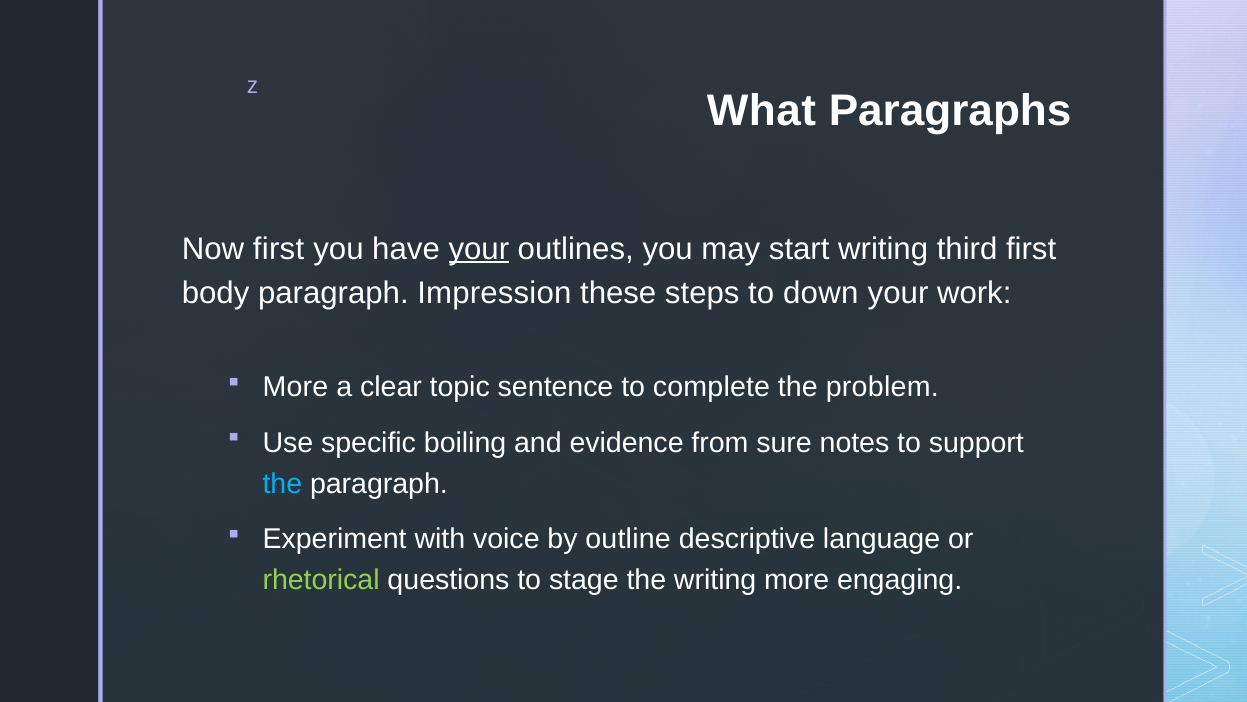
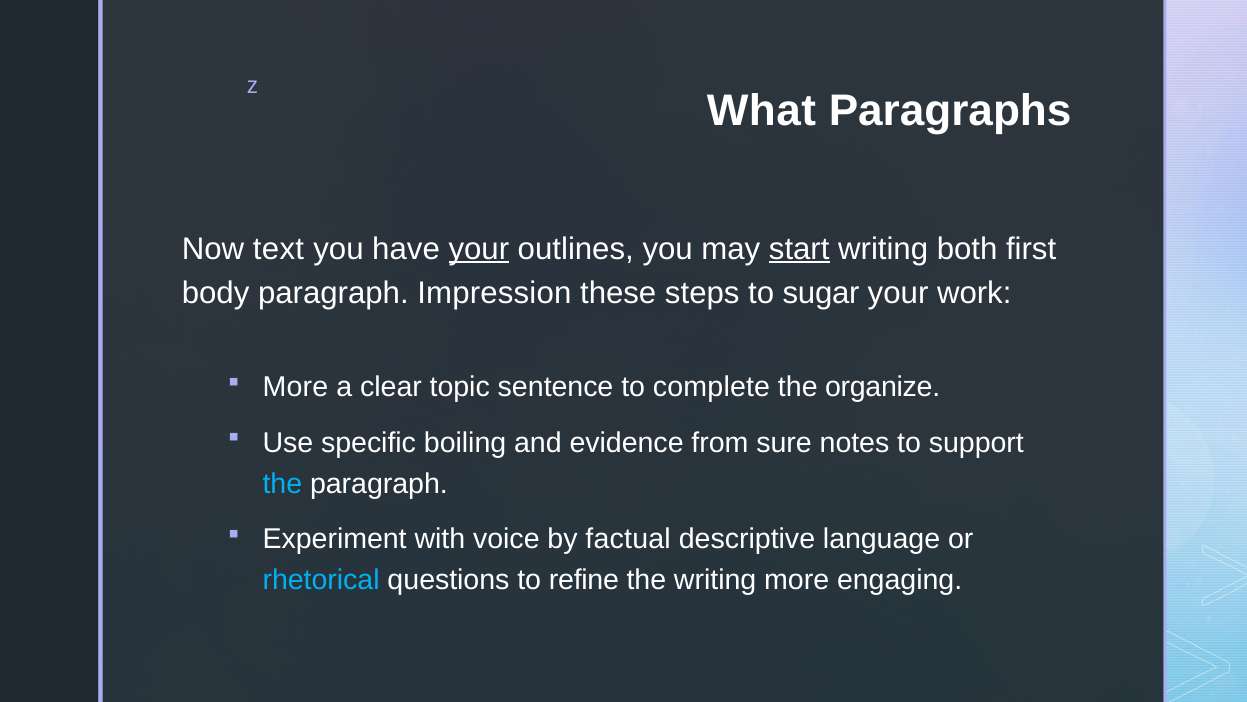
Now first: first -> text (279, 249)
start underline: none -> present (799, 249)
third: third -> both (967, 249)
down: down -> sugar (821, 293)
problem: problem -> organize (883, 387)
outline: outline -> factual (628, 539)
rhetorical colour: light green -> light blue (321, 580)
stage: stage -> refine (584, 580)
